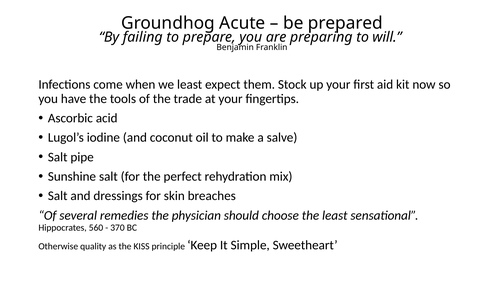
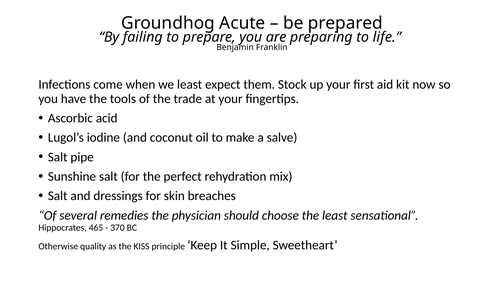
will: will -> life (387, 37)
560: 560 -> 465 (96, 227)
